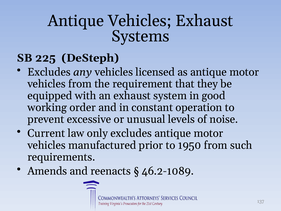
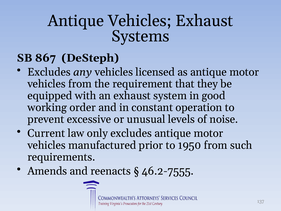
225: 225 -> 867 (45, 58)
46.2-1089: 46.2-1089 -> 46.2-7555 (168, 171)
